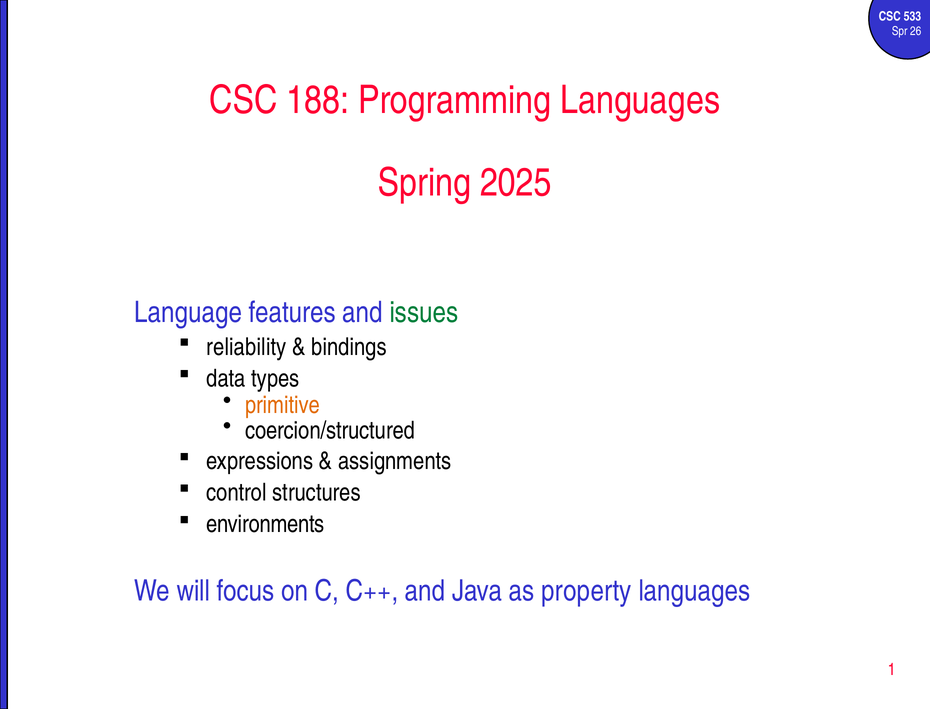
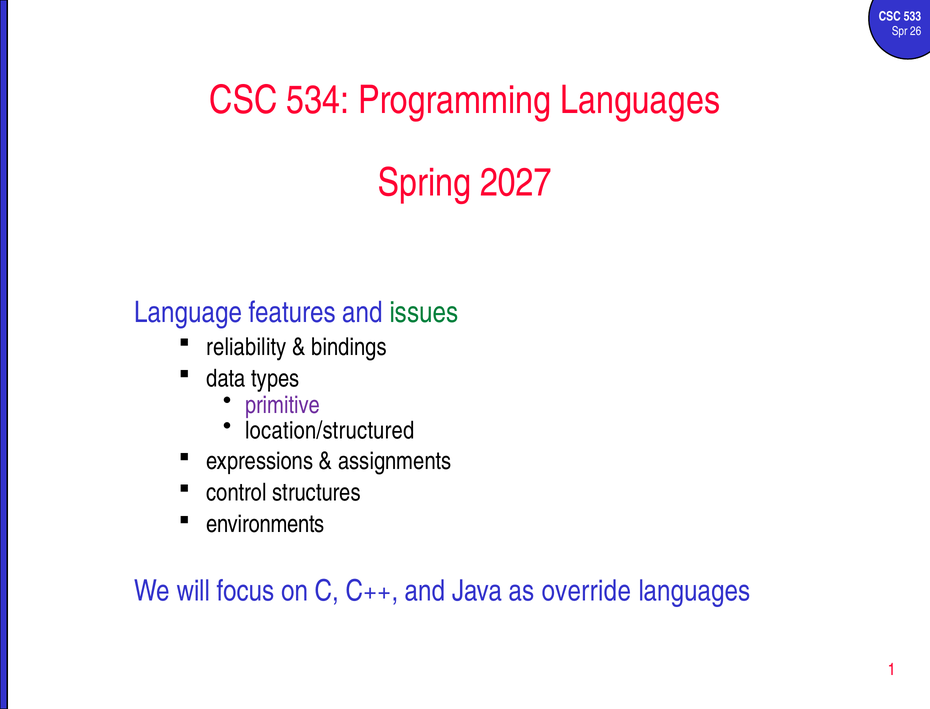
188: 188 -> 534 (318, 100)
2025: 2025 -> 2027 (516, 183)
primitive colour: orange -> purple (283, 405)
coercion/structured: coercion/structured -> location/structured (330, 431)
property: property -> override (586, 590)
